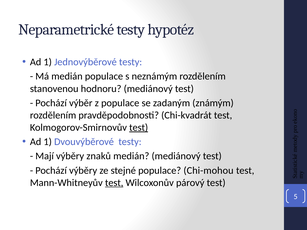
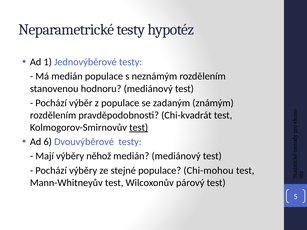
1: 1 -> 6 (48, 142)
znaků: znaků -> něhož (99, 156)
test underline: present -> none (114, 183)
